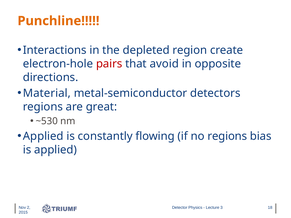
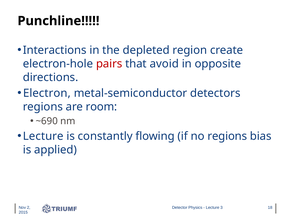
Punchline colour: orange -> black (58, 21)
Material: Material -> Electron (47, 93)
great: great -> room (101, 107)
~530: ~530 -> ~690 (47, 121)
Applied: Applied -> Lecture (43, 136)
